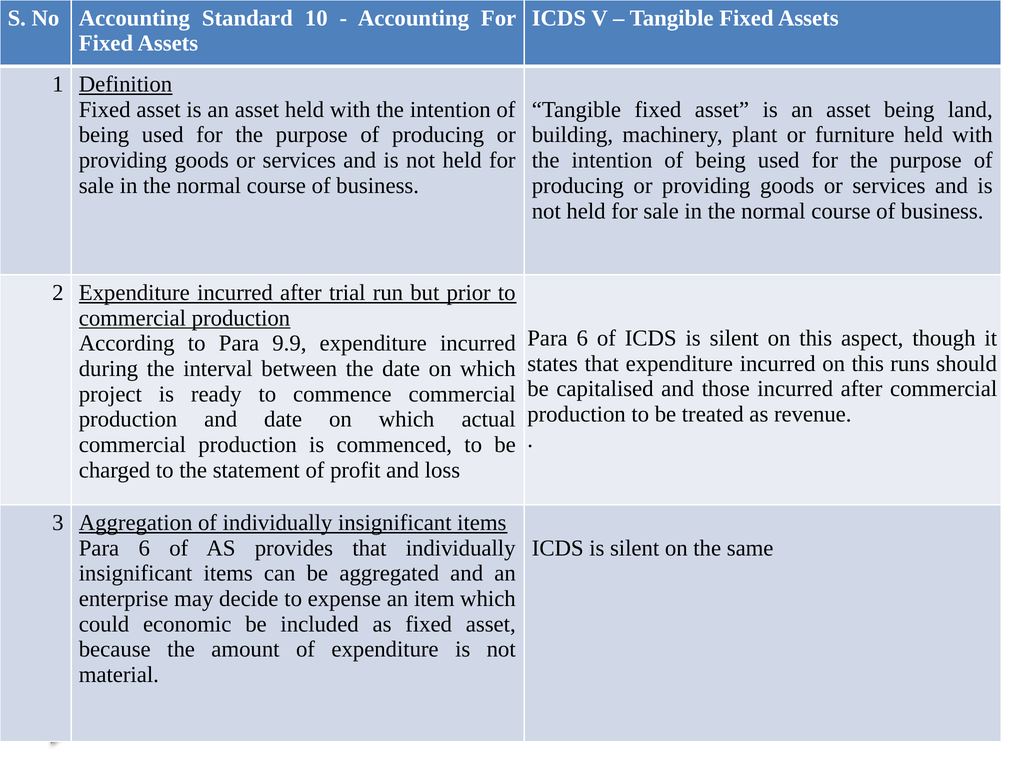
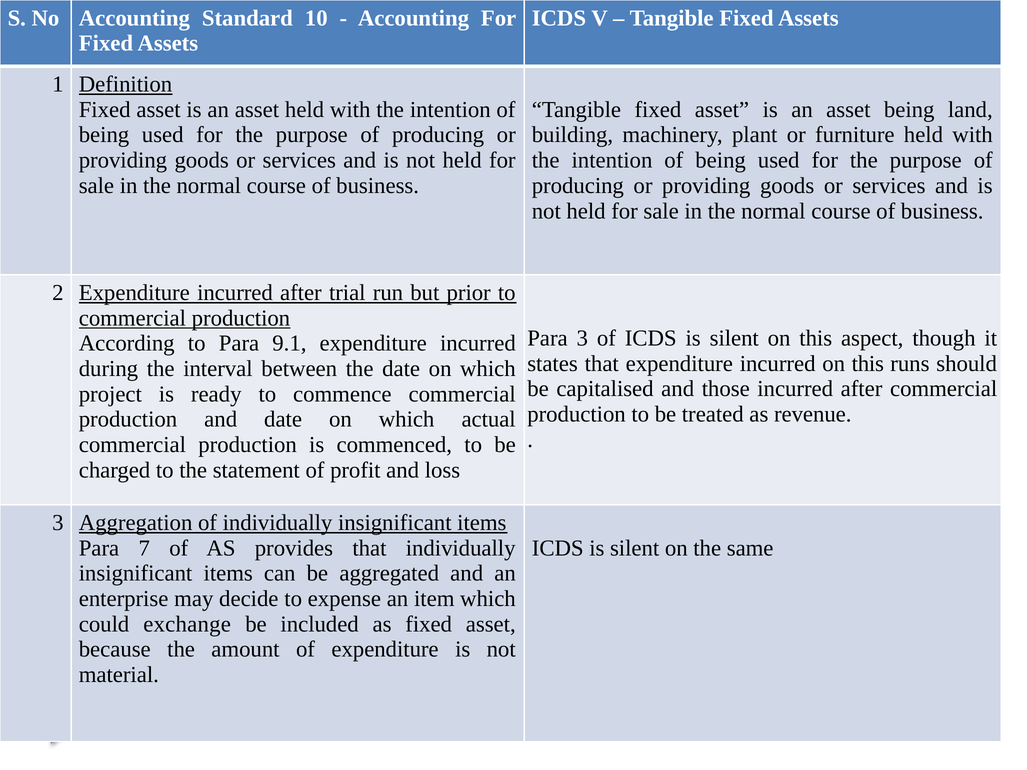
6: 6 -> 3 (582, 338)
9.9: 9.9 -> 9.1 (289, 343)
6: 6 -> 7 (144, 548)
economic: economic -> exchange (187, 624)
